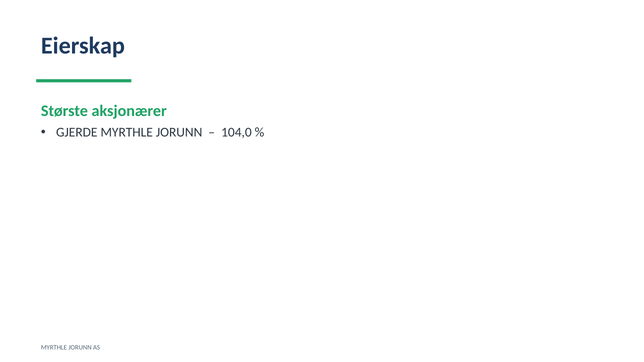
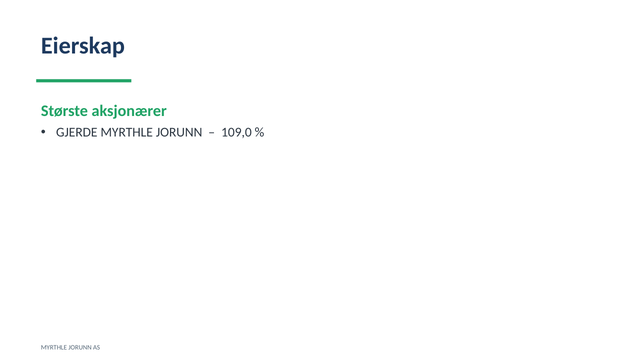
104,0: 104,0 -> 109,0 (236, 132)
